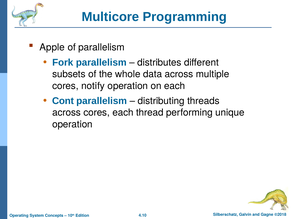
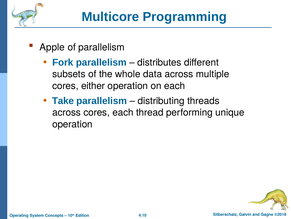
notify: notify -> either (93, 86)
Cont: Cont -> Take (63, 101)
